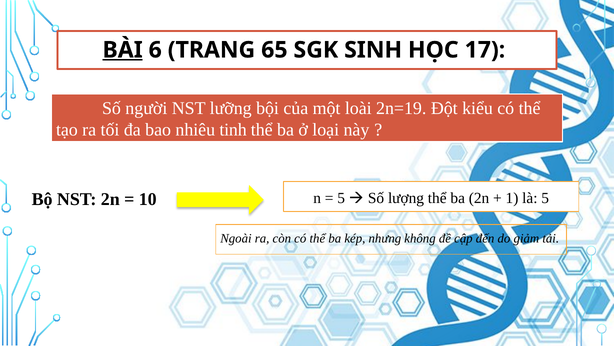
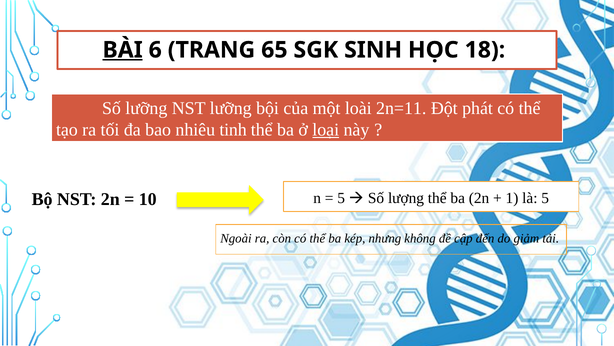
17: 17 -> 18 (485, 50)
Số người: người -> lưỡng (146, 108)
2n=19: 2n=19 -> 2n=11 (401, 108)
kiểu: kiểu -> phát (478, 108)
loại underline: none -> present (326, 130)
